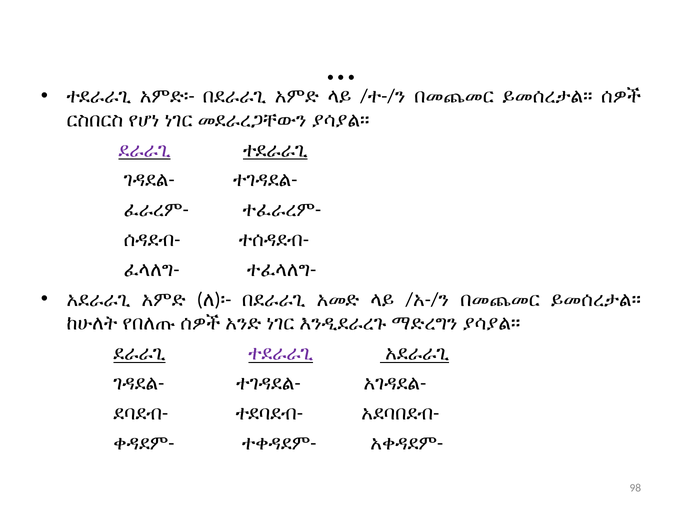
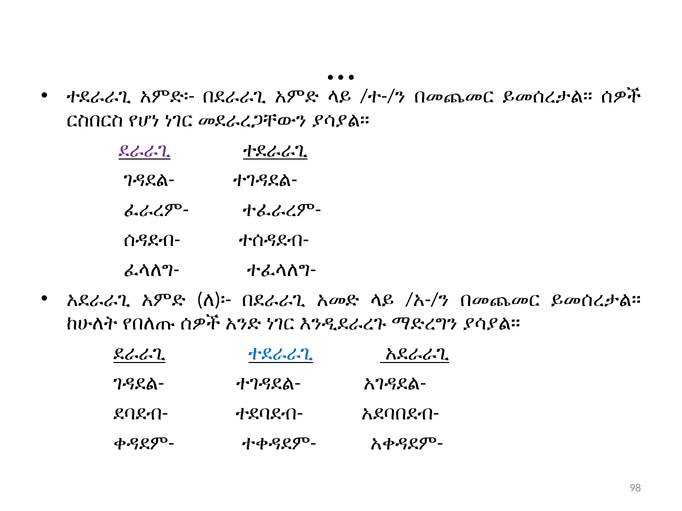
ተደራራጊ colour: purple -> blue (281, 354)
